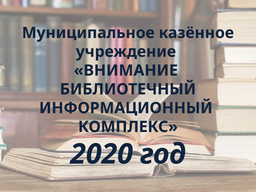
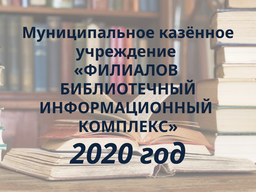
ВНИМАНИЕ: ВНИМАНИЕ -> ФИЛИАЛОВ (126, 70)
